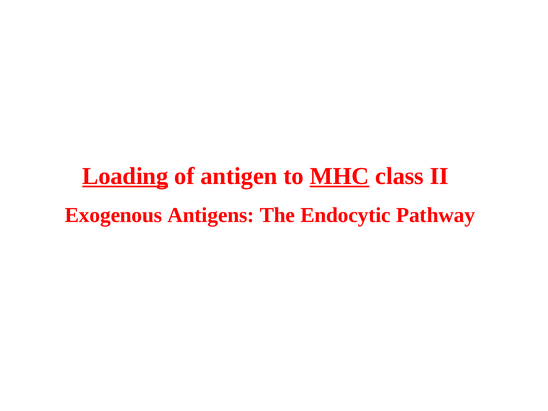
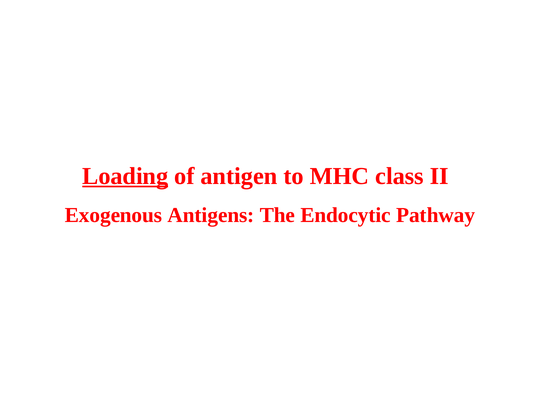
MHC underline: present -> none (339, 176)
